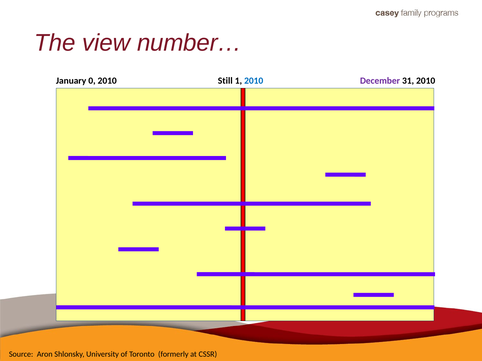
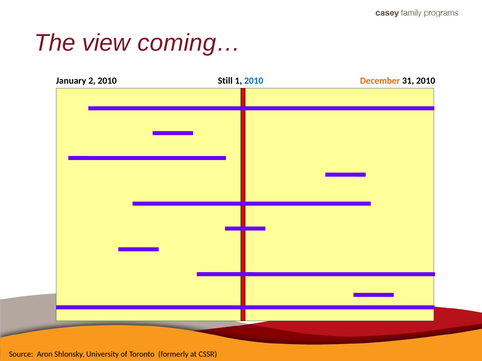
number…: number… -> coming… (189, 43)
0: 0 -> 2 (92, 81)
December colour: purple -> orange (380, 81)
